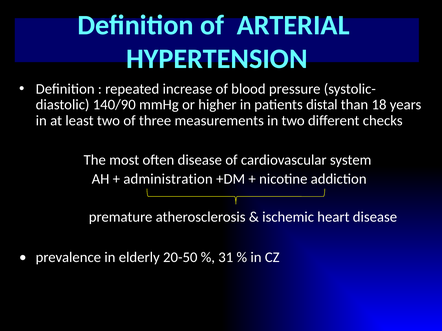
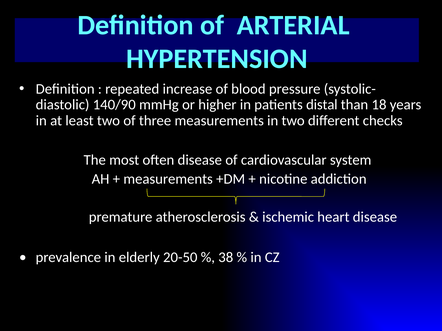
administration: administration -> measurements (168, 179)
31: 31 -> 38 (226, 258)
